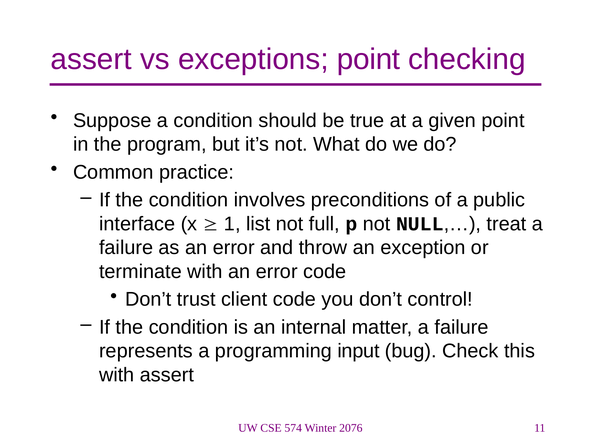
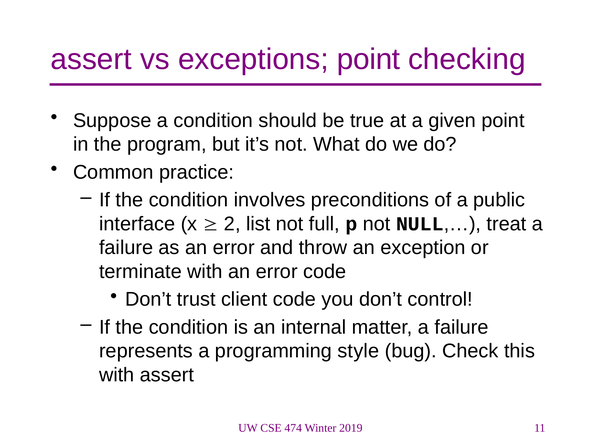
1: 1 -> 2 (232, 224)
input: input -> style (358, 351)
574: 574 -> 474 (293, 428)
2076: 2076 -> 2019 (351, 428)
